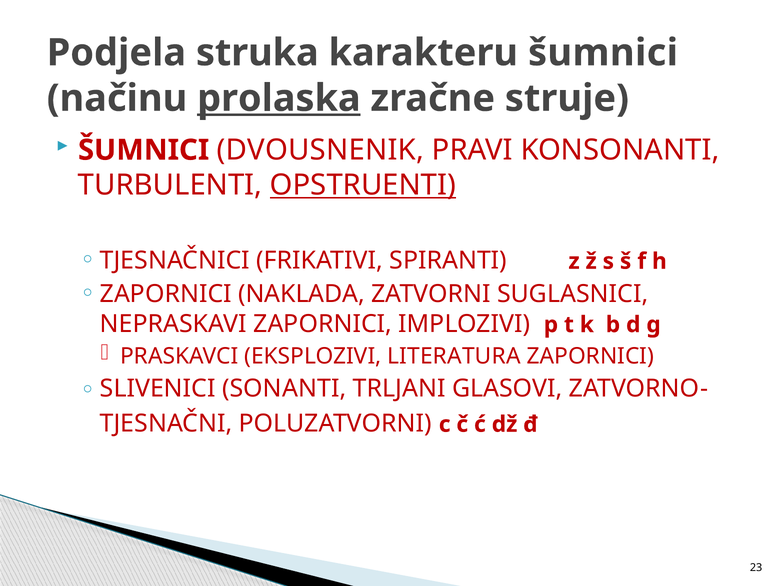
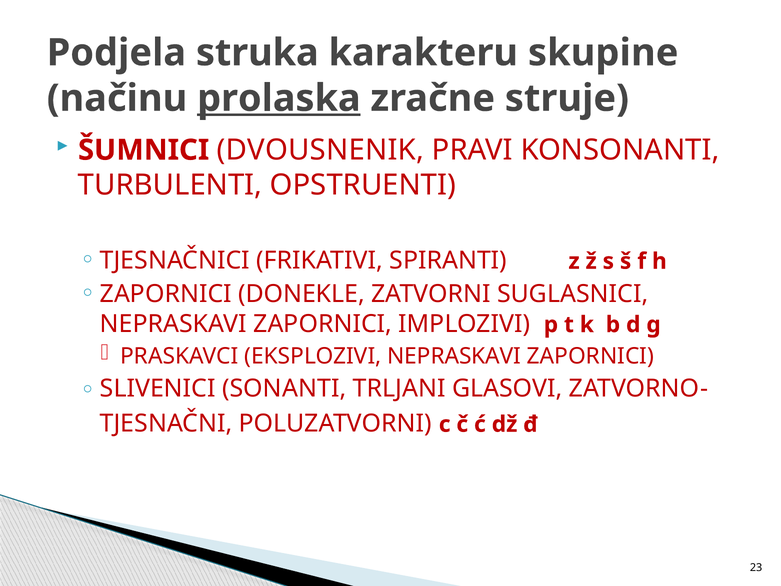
karakteru šumnici: šumnici -> skupine (603, 53)
OPSTRUENTI underline: present -> none (363, 185)
NAKLADA: NAKLADA -> DONEKLE (302, 294)
EKSPLOZIVI LITERATURA: LITERATURA -> NEPRASKAVI (454, 356)
